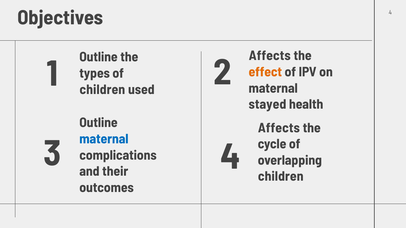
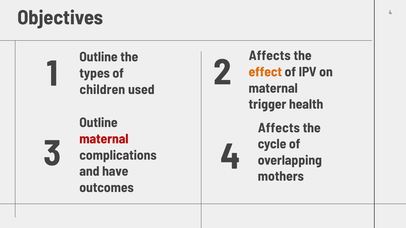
stayed: stayed -> trigger (267, 105)
maternal colour: blue -> red (104, 139)
their: their -> have (115, 172)
children: children -> mothers (281, 177)
